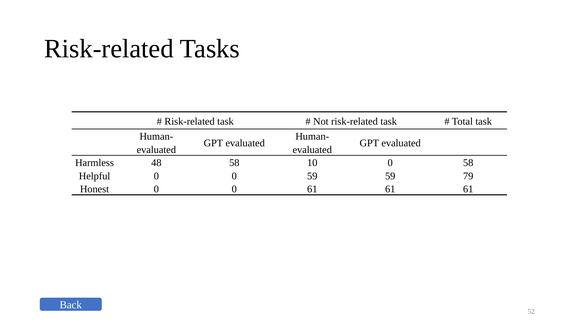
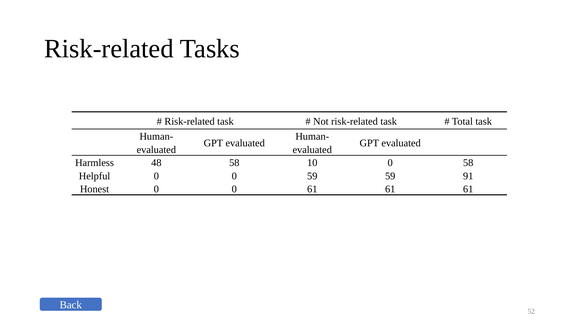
79: 79 -> 91 (468, 176)
